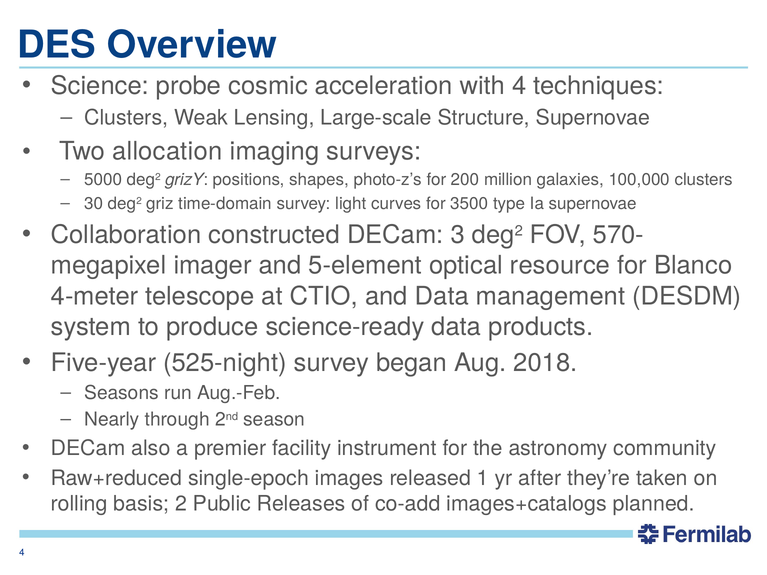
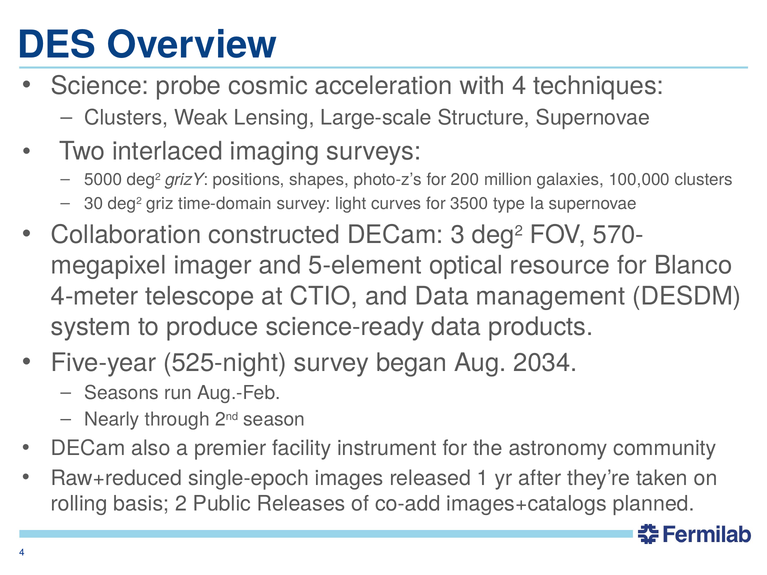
allocation: allocation -> interlaced (167, 151)
2018: 2018 -> 2034 (545, 363)
